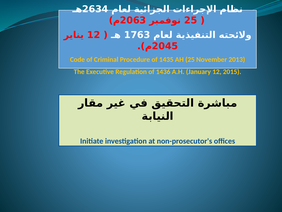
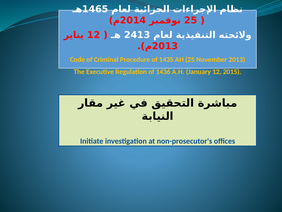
2634: 2634 -> 1465 (95, 9)
2063: 2063 -> 2014 (133, 20)
1763: 1763 -> 2413 (137, 35)
2045: 2045 -> 2013 (165, 46)
